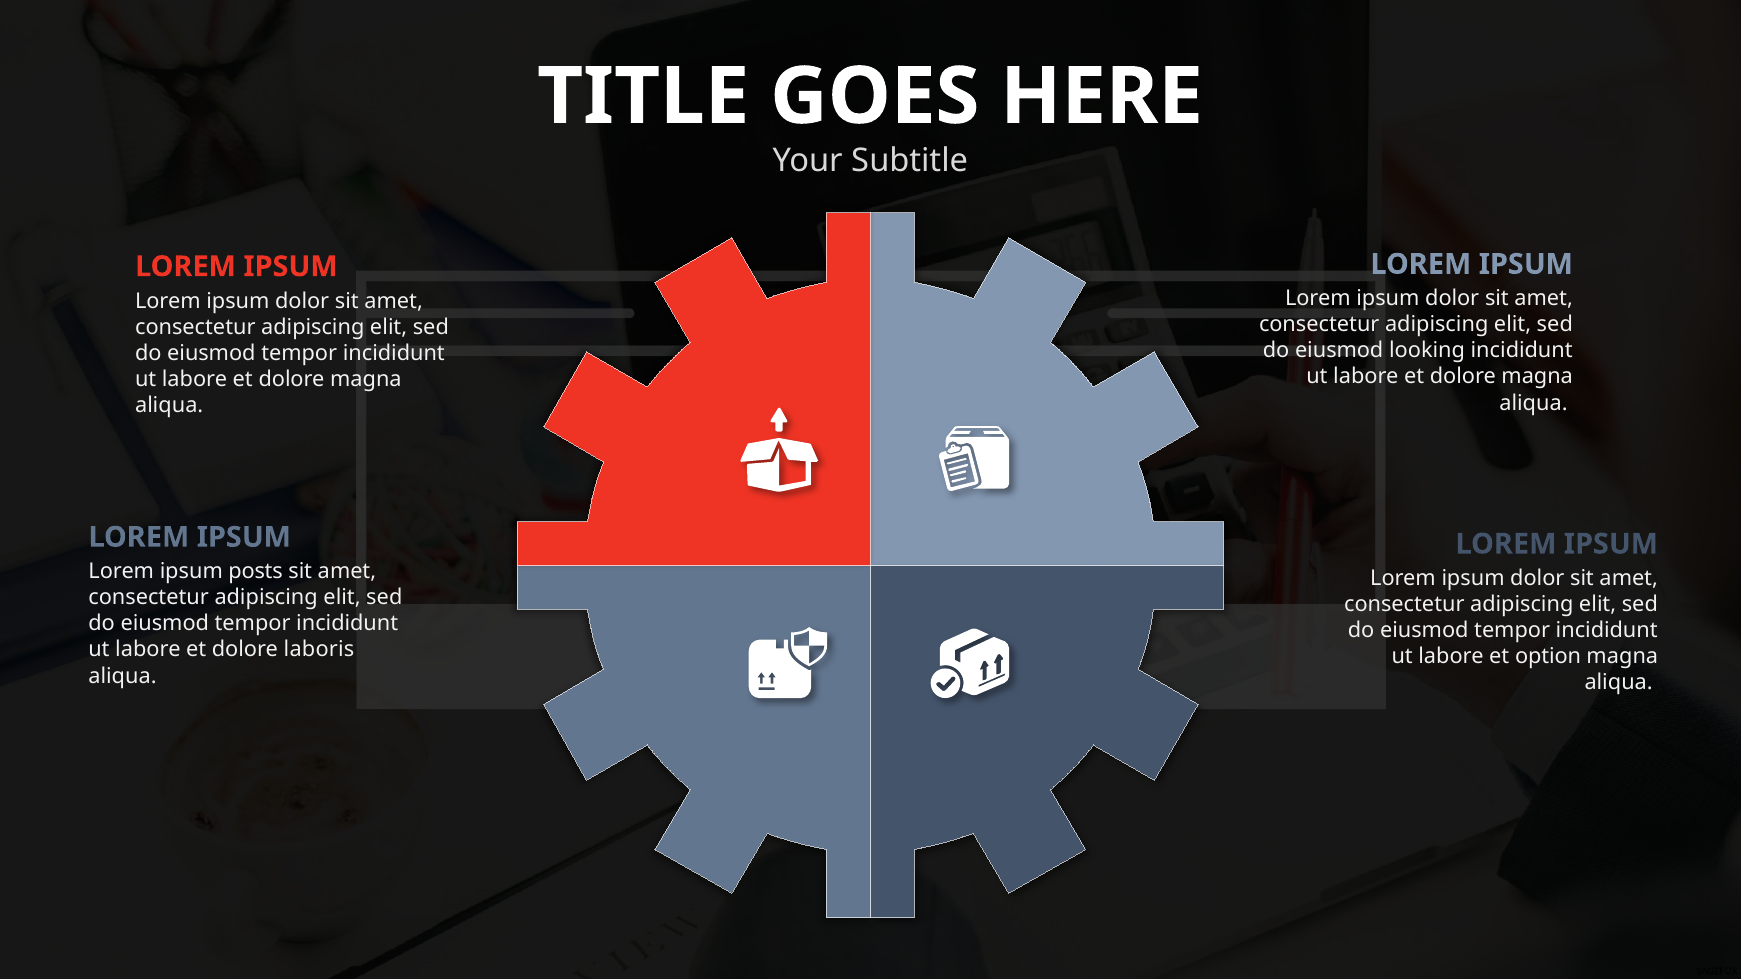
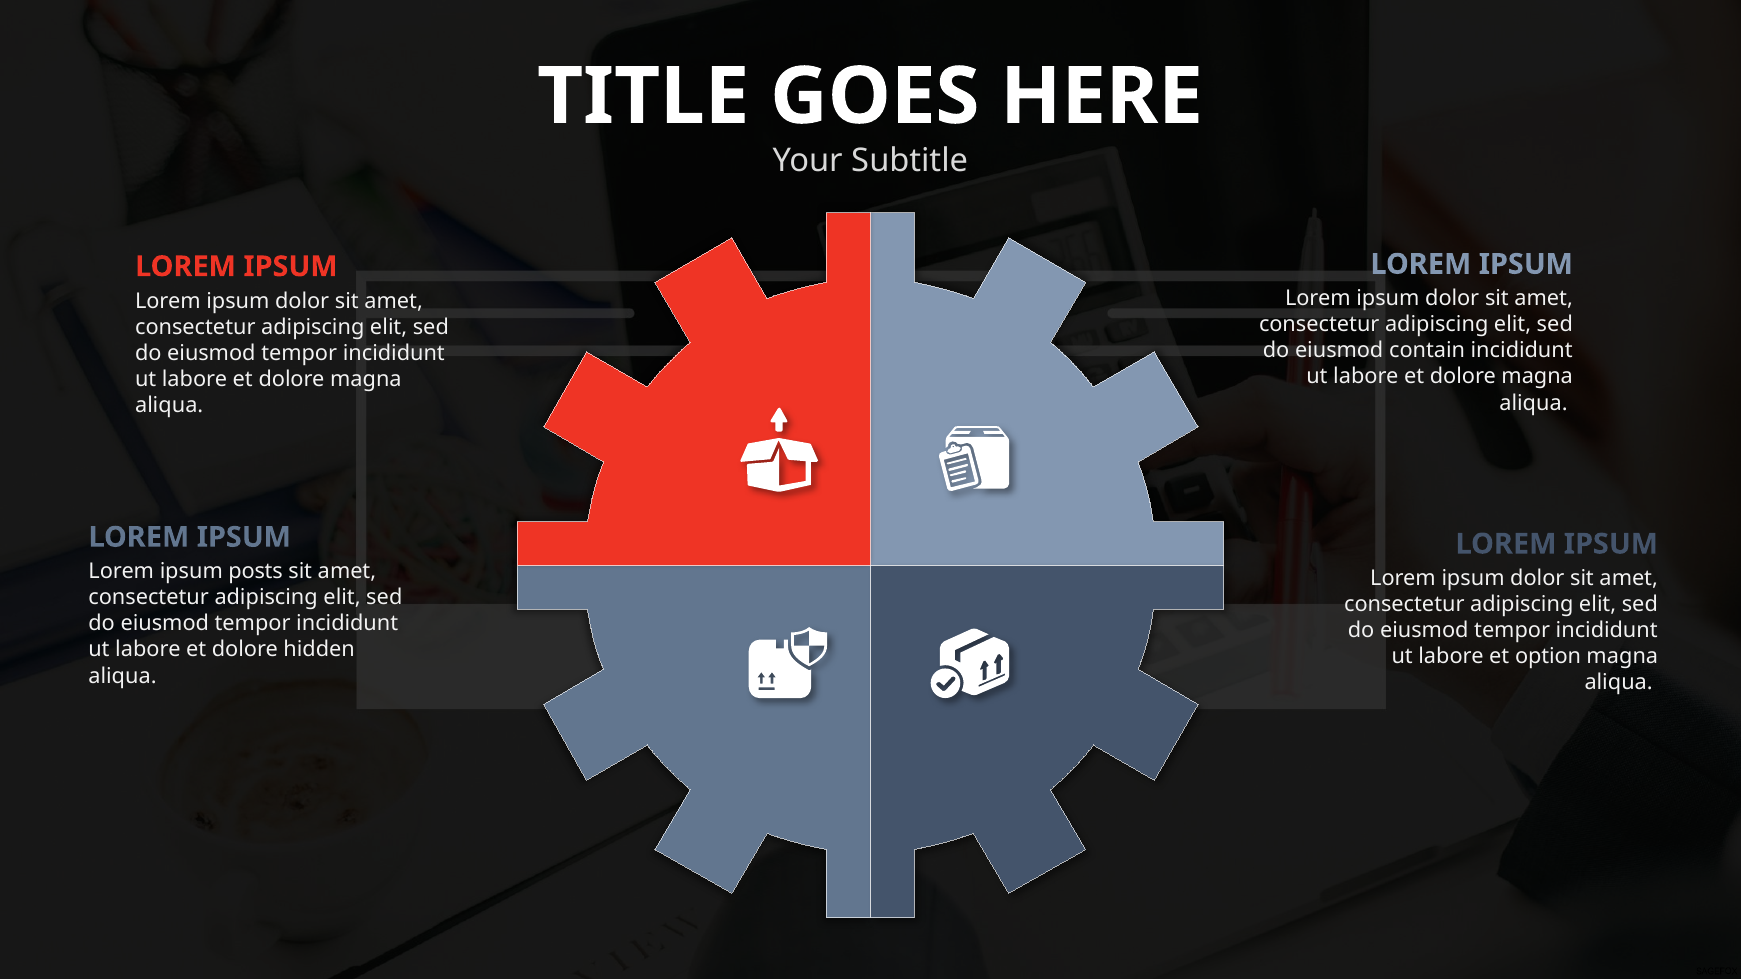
looking: looking -> contain (1427, 351)
laboris: laboris -> hidden (319, 650)
